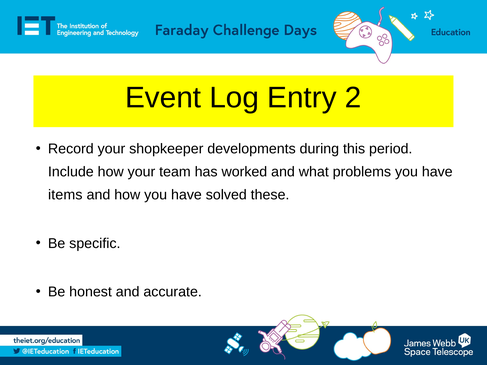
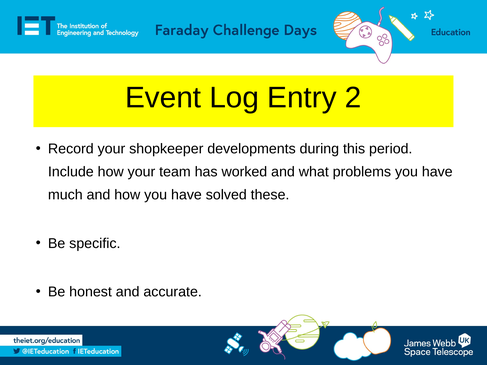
items: items -> much (65, 195)
